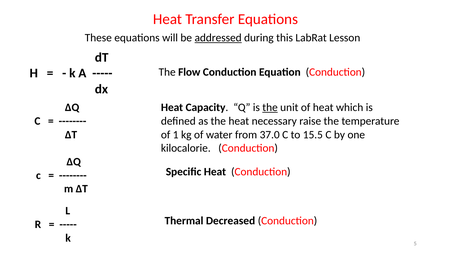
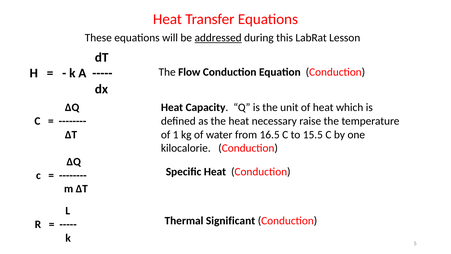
the underline: present -> none (270, 107)
37.0: 37.0 -> 16.5 (270, 135)
Decreased: Decreased -> Significant (231, 220)
